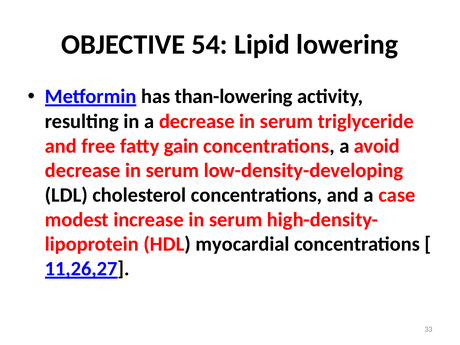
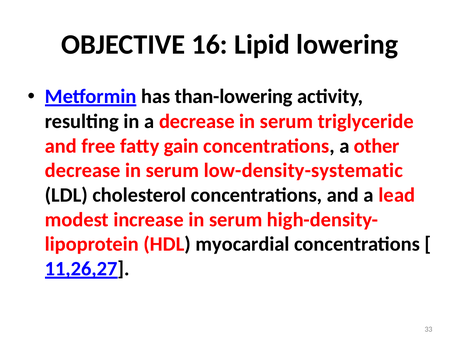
54: 54 -> 16 (210, 45)
avoid: avoid -> other (377, 146)
low-density-developing: low-density-developing -> low-density-systematic (303, 171)
case: case -> lead (397, 195)
